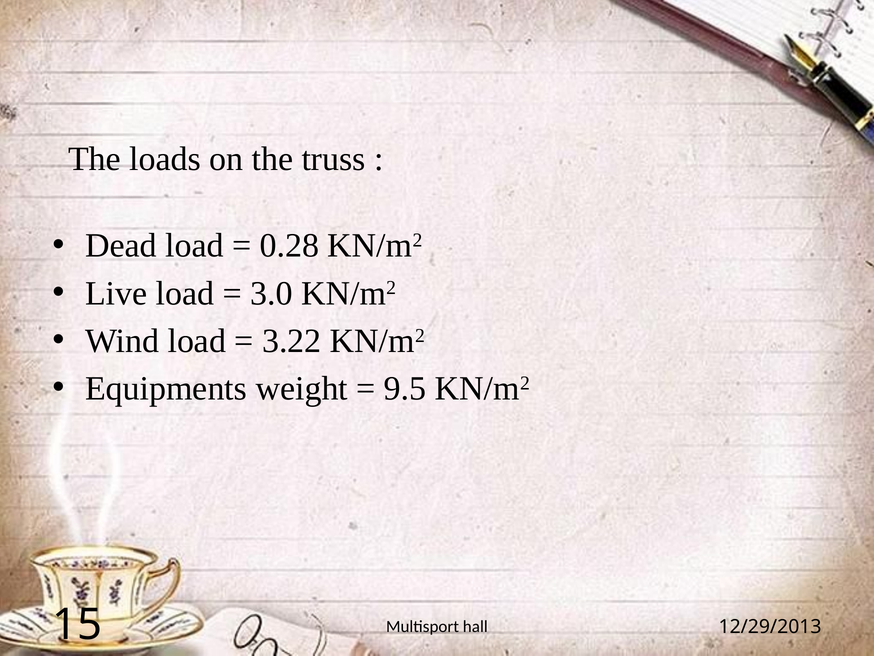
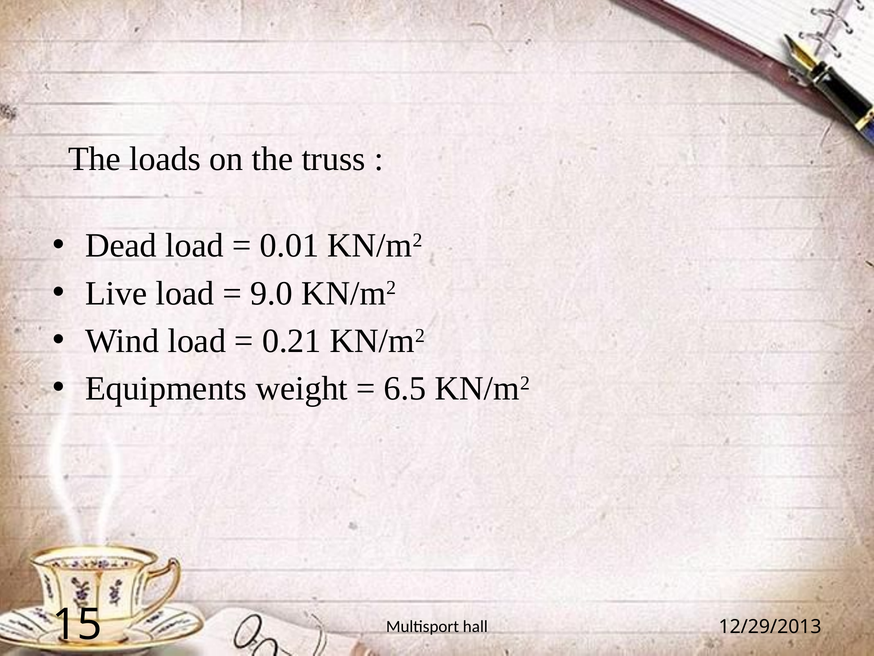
0.28: 0.28 -> 0.01 (289, 246)
3.0: 3.0 -> 9.0 (271, 293)
3.22: 3.22 -> 0.21 (292, 341)
9.5: 9.5 -> 6.5 (405, 388)
